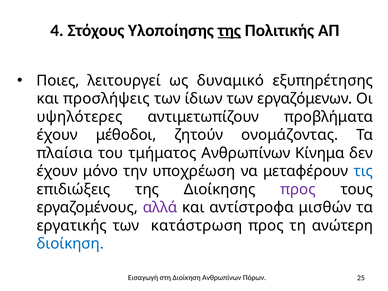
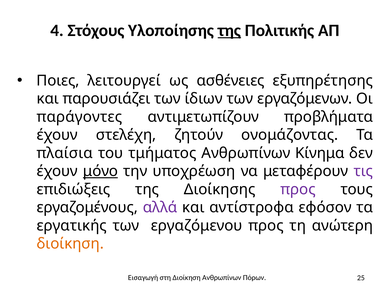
δυναμικό: δυναμικό -> ασθένειες (231, 81)
προσλήψεις: προσλήψεις -> παρουσιάζει (107, 99)
υψηλότερες: υψηλότερες -> παράγοντες (79, 117)
μέθοδοι: μέθοδοι -> στελέχη (126, 135)
μόνο underline: none -> present (100, 171)
τις colour: blue -> purple (363, 171)
μισθών: μισθών -> εφόσον (325, 207)
κατάστρωση: κατάστρωση -> εργαζόμενου (197, 226)
διοίκηση colour: blue -> orange (70, 244)
